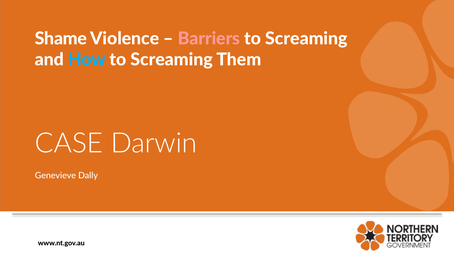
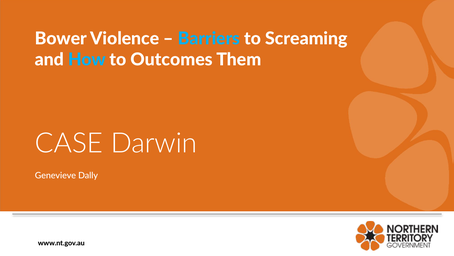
Shame: Shame -> Bower (61, 38)
Barriers colour: pink -> light blue (209, 38)
Screaming: Screaming -> Outcomes (172, 60)
